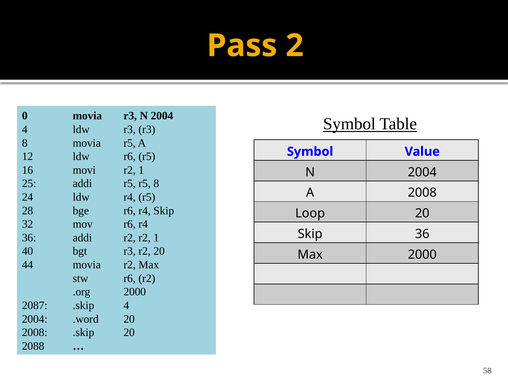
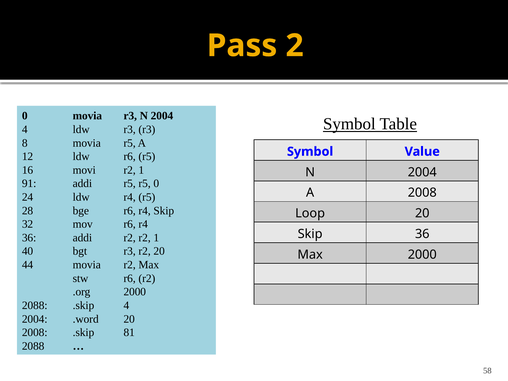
25: 25 -> 91 (29, 184)
r5 8: 8 -> 0 (156, 184)
2087: 2087 -> 2088 (35, 305)
.skip 20: 20 -> 81 (129, 333)
